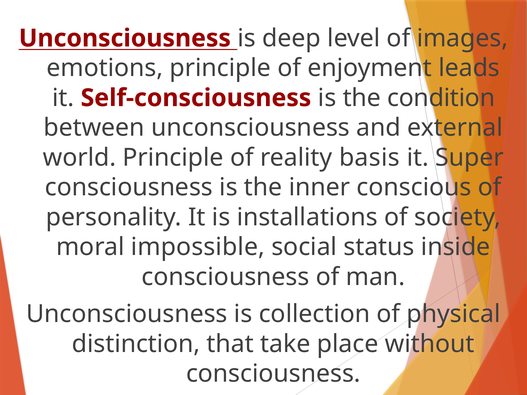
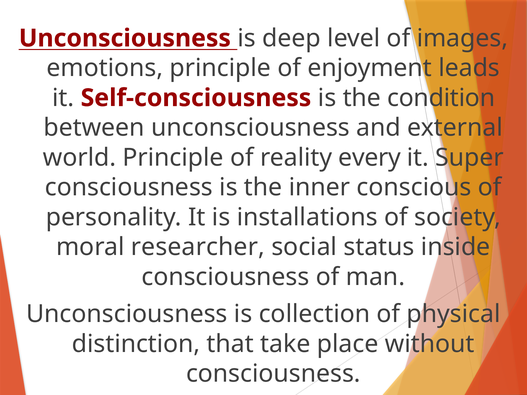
basis: basis -> every (370, 158)
impossible: impossible -> researcher (198, 247)
